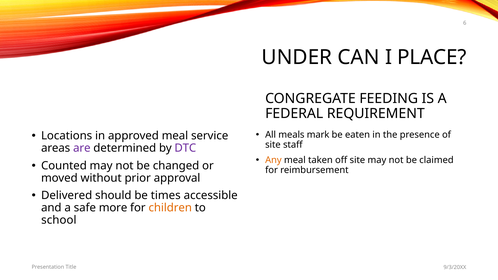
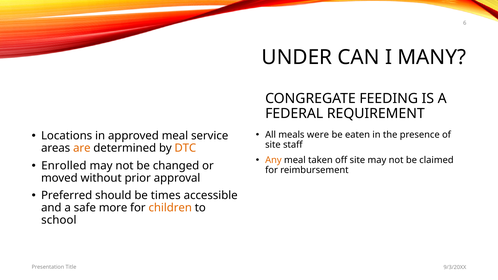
PLACE: PLACE -> MANY (432, 57)
mark: mark -> were (318, 135)
are colour: purple -> orange (82, 148)
DTC colour: purple -> orange (185, 148)
Counted: Counted -> Enrolled (64, 166)
Delivered: Delivered -> Preferred (67, 196)
